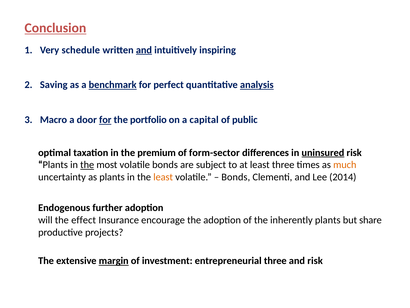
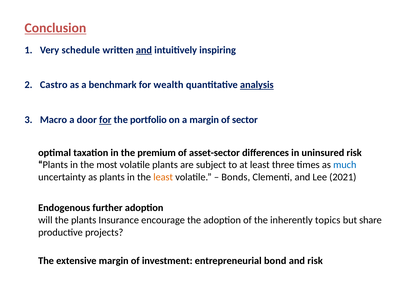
Saving: Saving -> Castro (54, 85)
benchmark underline: present -> none (113, 85)
perfect: perfect -> wealth (169, 85)
a capital: capital -> margin (204, 120)
public: public -> sector (245, 120)
form-sector: form-sector -> asset-sector (214, 152)
uninsured underline: present -> none (323, 152)
the underline: present -> none (87, 165)
volatile bonds: bonds -> plants (165, 165)
much colour: orange -> blue (345, 165)
2014: 2014 -> 2021 (343, 177)
the effect: effect -> plants (84, 220)
inherently plants: plants -> topics (328, 220)
margin underline: present -> none (114, 260)
entrepreneurial three: three -> bond (275, 260)
